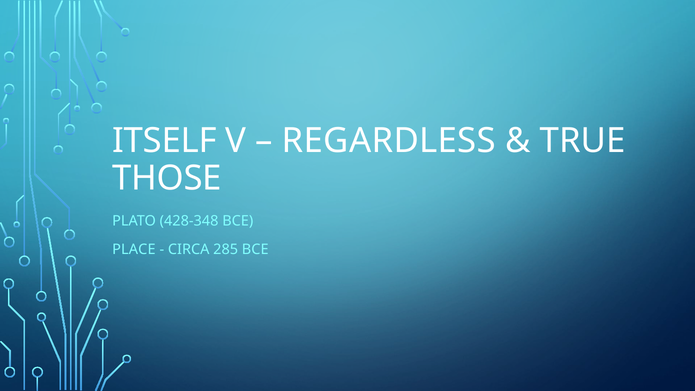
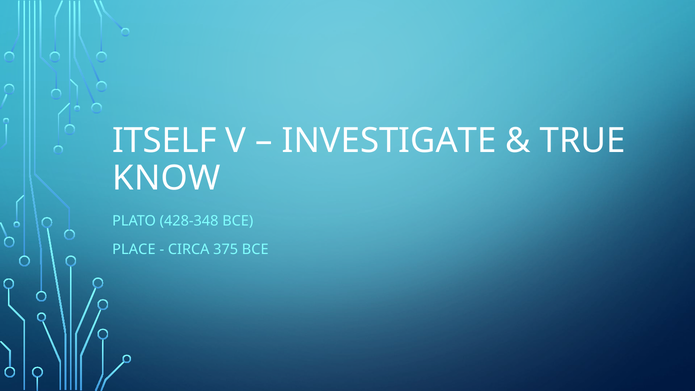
REGARDLESS: REGARDLESS -> INVESTIGATE (389, 141)
THOSE: THOSE -> KNOW (167, 178)
285: 285 -> 375 (226, 249)
